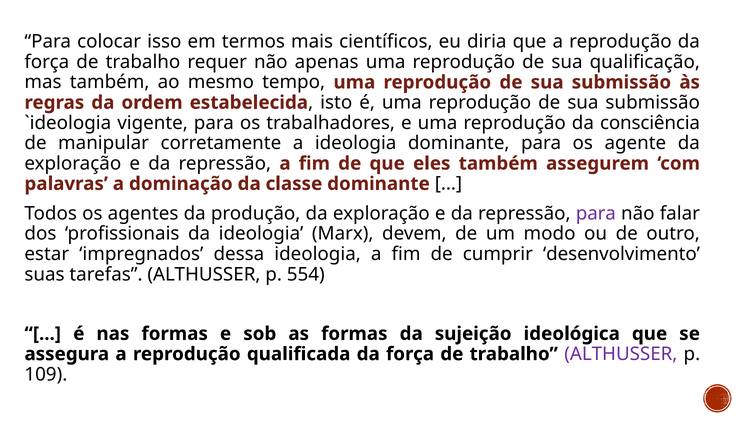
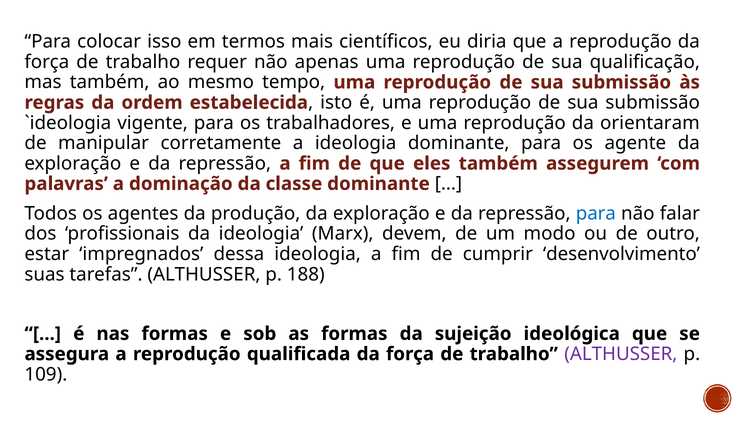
consciência: consciência -> orientaram (650, 123)
para colour: purple -> blue (596, 213)
554: 554 -> 188 (306, 274)
